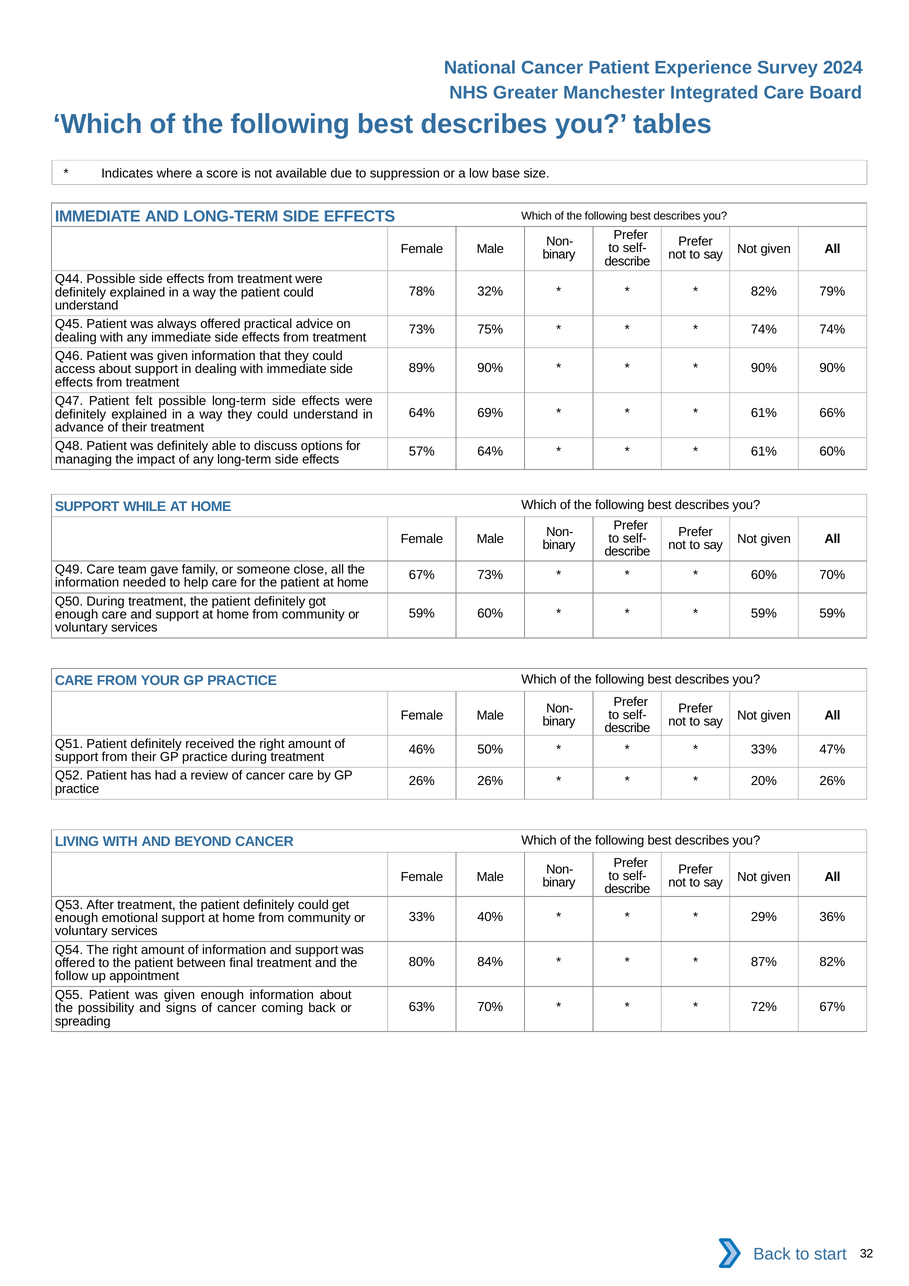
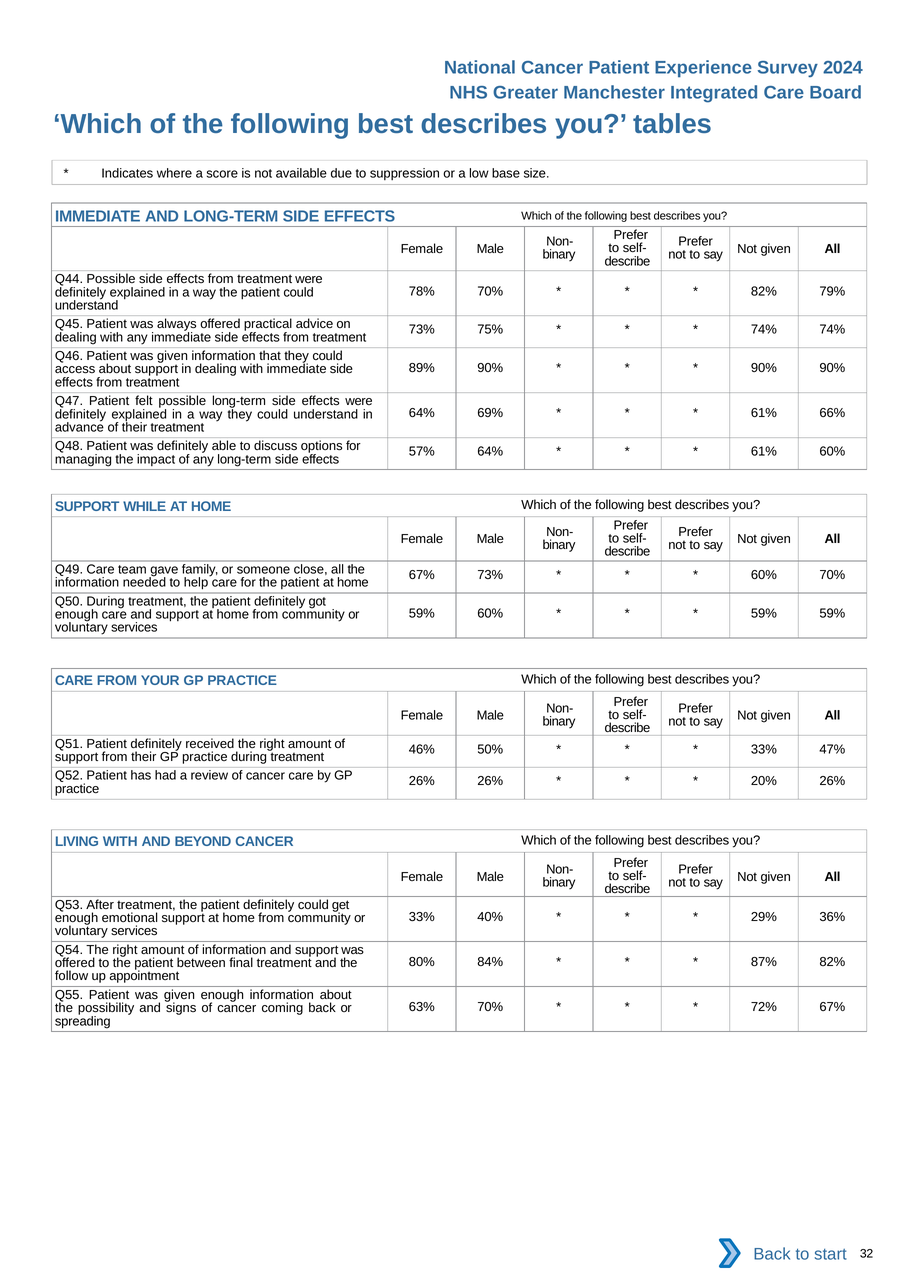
78% 32%: 32% -> 70% (490, 291)
